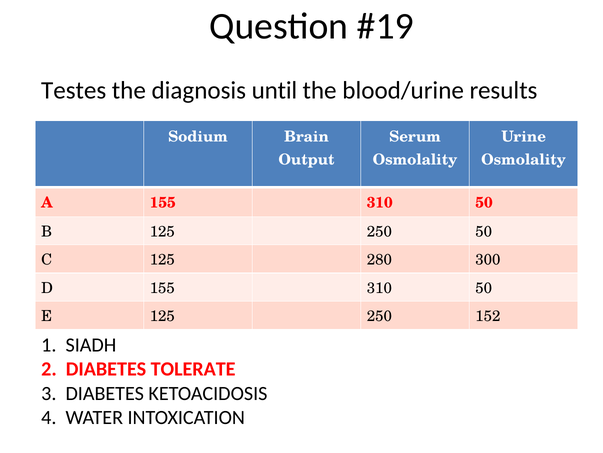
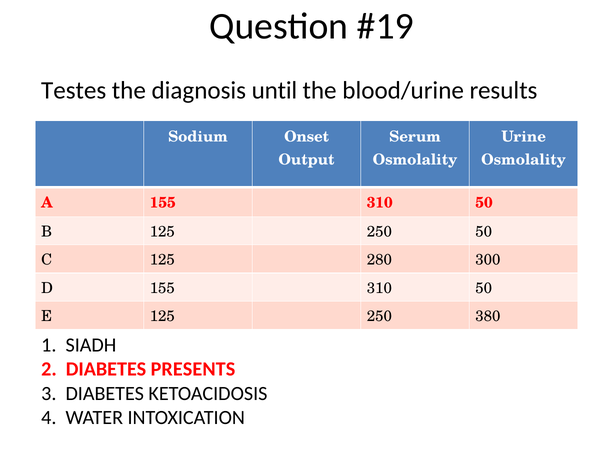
Brain: Brain -> Onset (307, 136)
152: 152 -> 380 (488, 316)
TOLERATE: TOLERATE -> PRESENTS (193, 369)
